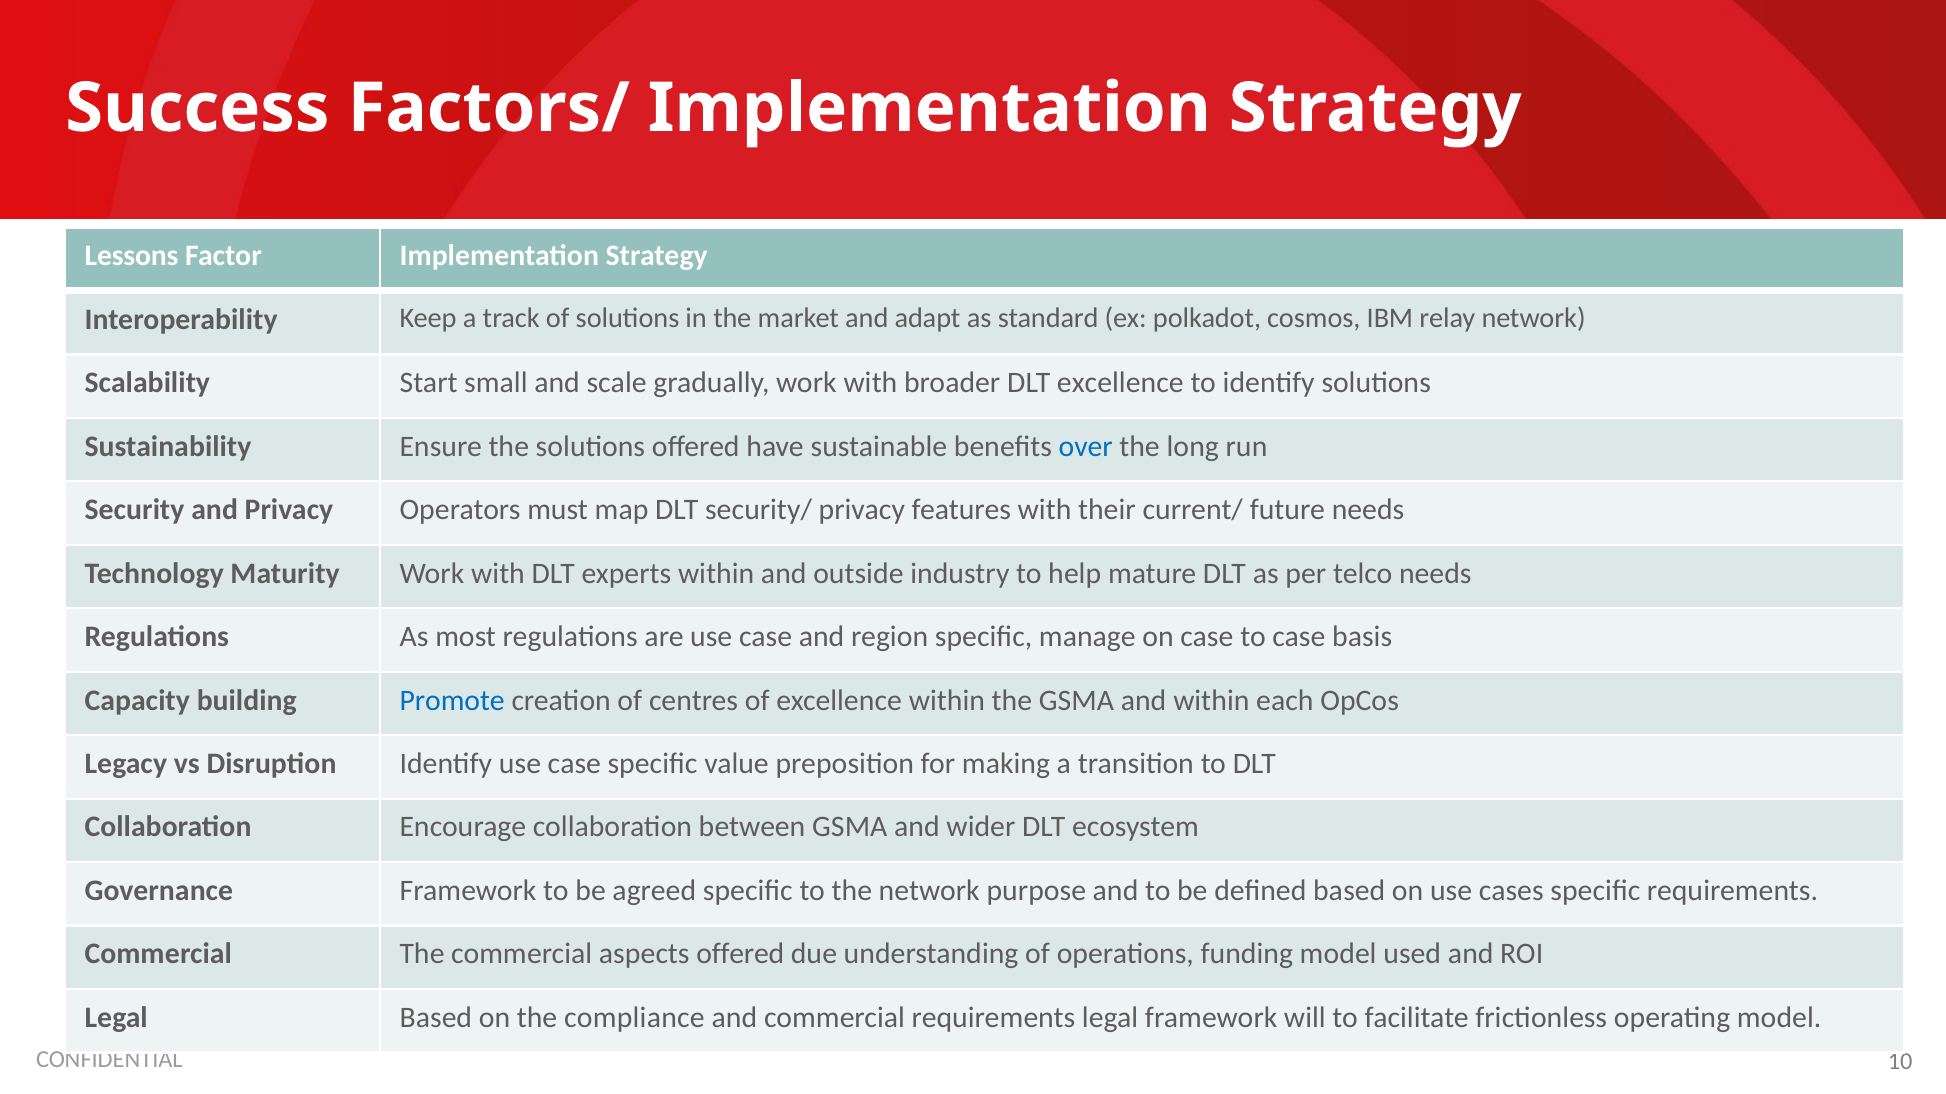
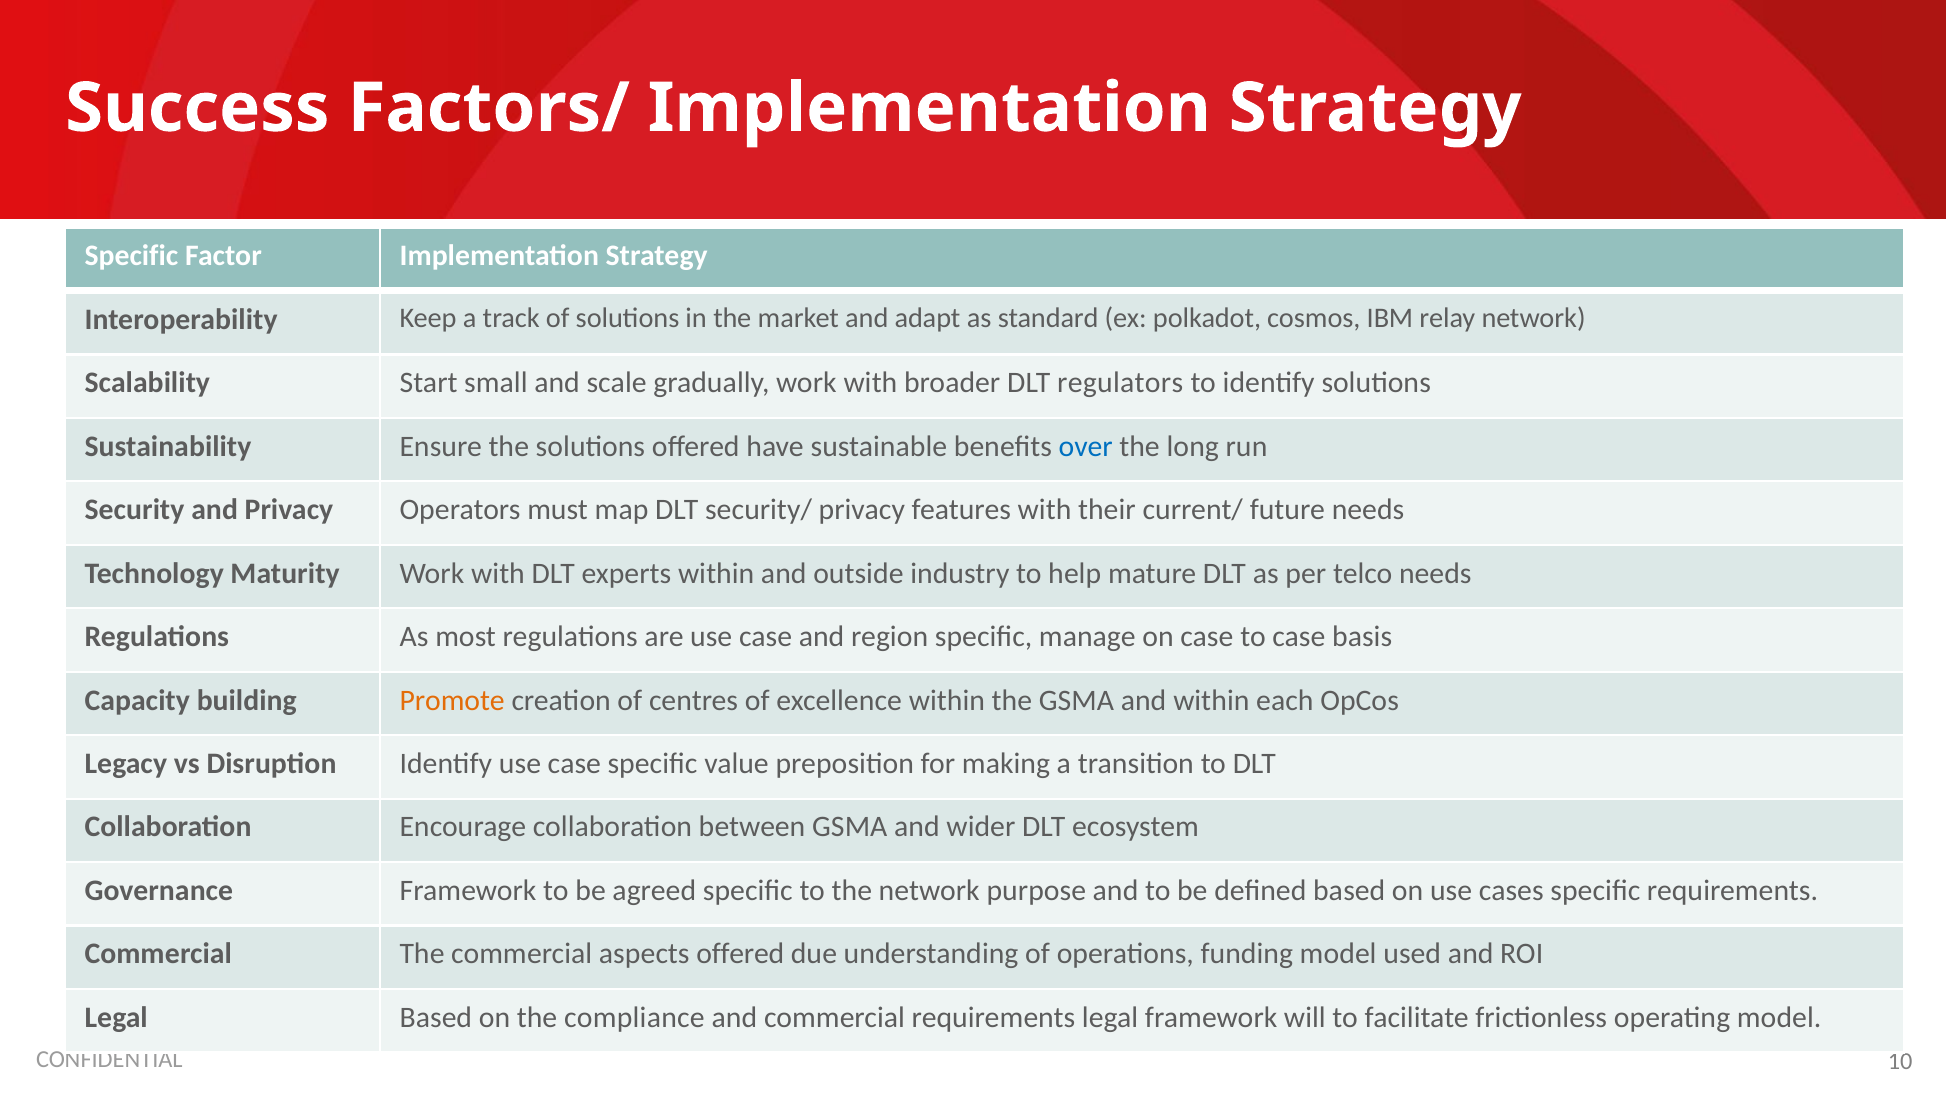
Lessons: Lessons -> Specific (131, 256)
DLT excellence: excellence -> regulators (1120, 383)
Promote colour: blue -> orange (452, 701)
